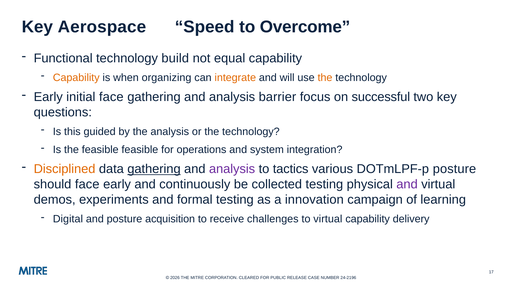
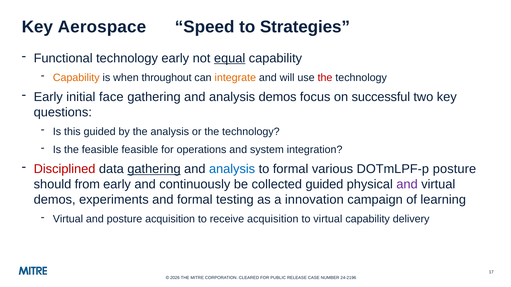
Overcome: Overcome -> Strategies (305, 27)
technology build: build -> early (175, 58)
equal underline: none -> present (230, 58)
organizing: organizing -> throughout (167, 78)
the colour: orange -> red (325, 78)
analysis barrier: barrier -> demos (278, 97)
Disciplined colour: orange -> red (65, 169)
analysis colour: purple -> blue (232, 169)
to tactics: tactics -> formal (291, 169)
should face: face -> from (87, 185)
collected testing: testing -> guided (324, 185)
Digital: Digital -> Virtual (68, 219)
receive challenges: challenges -> acquisition (273, 219)
